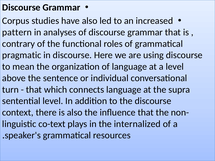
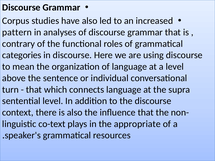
pragmatic: pragmatic -> categories (22, 55)
internalized: internalized -> appropriate (137, 124)
